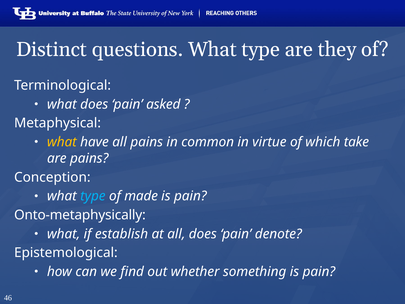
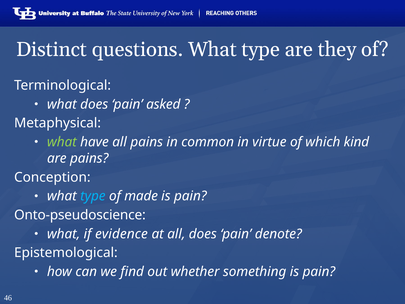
what colour: yellow -> light green (62, 142)
take: take -> kind (356, 142)
Onto-metaphysically: Onto-metaphysically -> Onto-pseudoscience (80, 215)
establish: establish -> evidence (121, 234)
